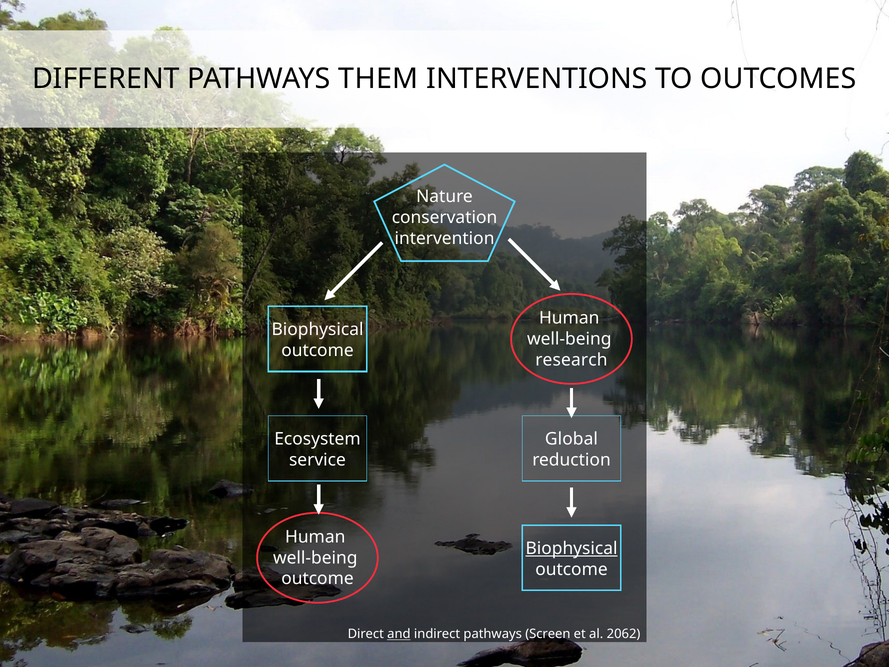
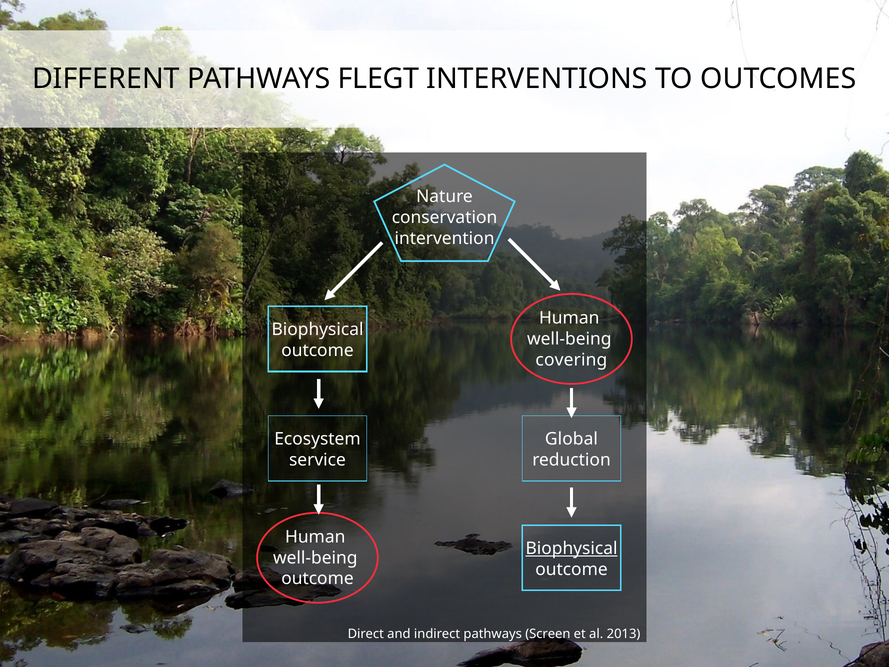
THEM: THEM -> FLEGT (379, 79)
research: research -> covering (571, 360)
and underline: present -> none (399, 634)
2062: 2062 -> 2013 (624, 634)
